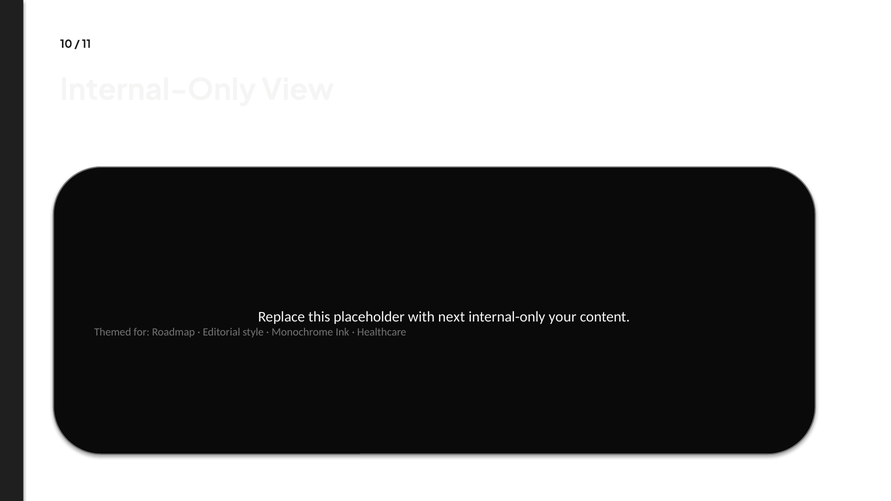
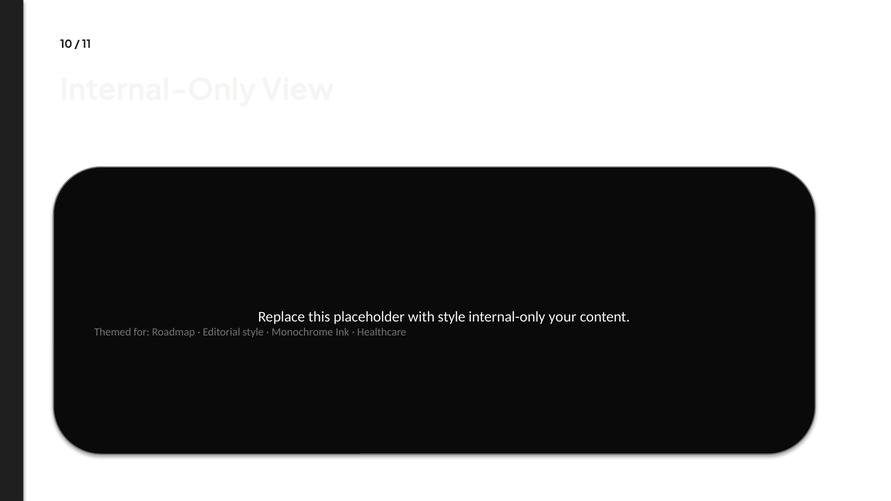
with next: next -> style (452, 317)
